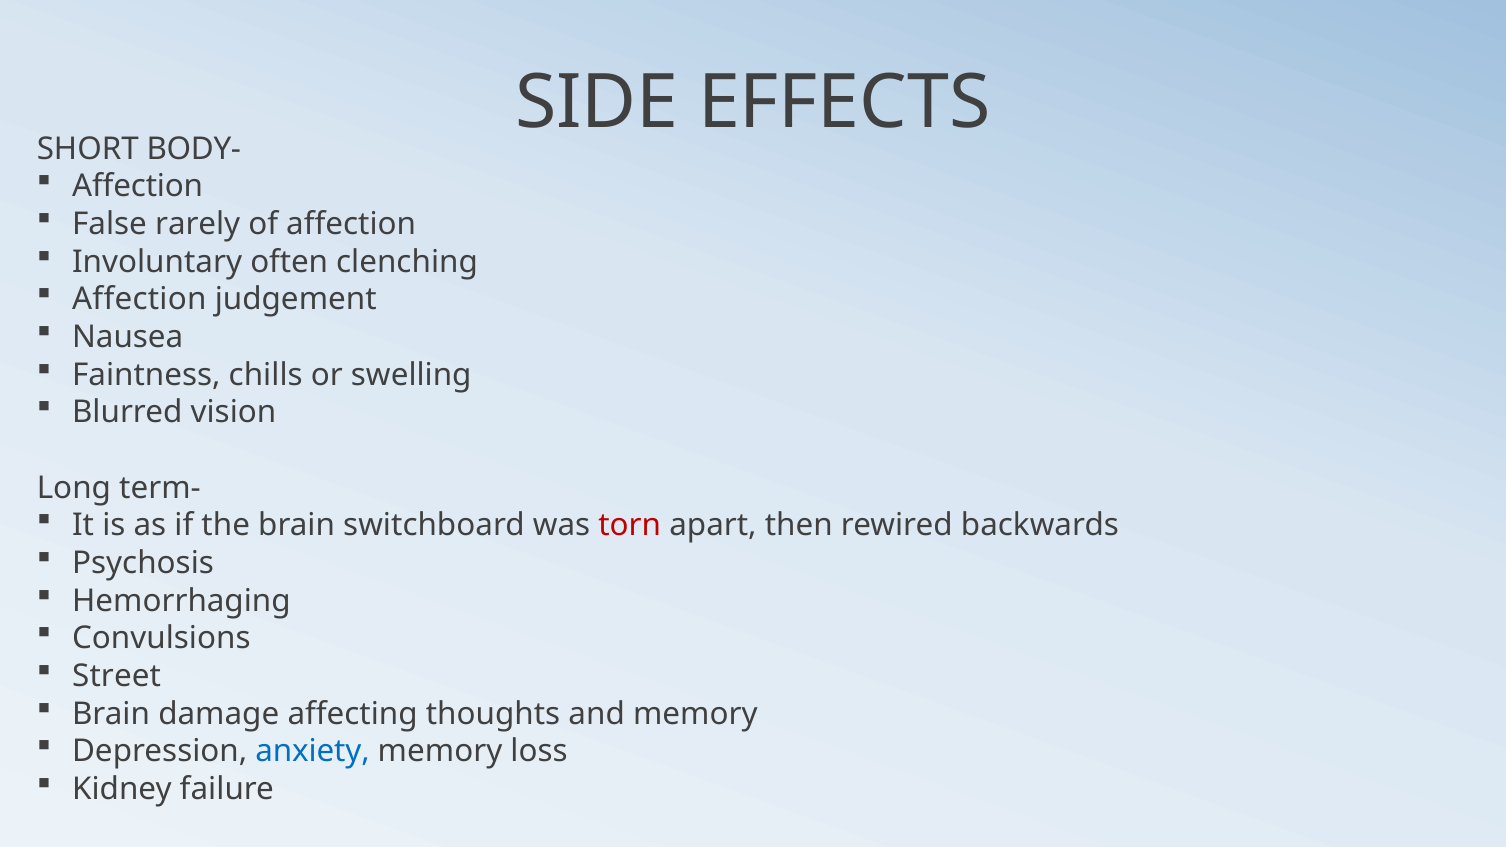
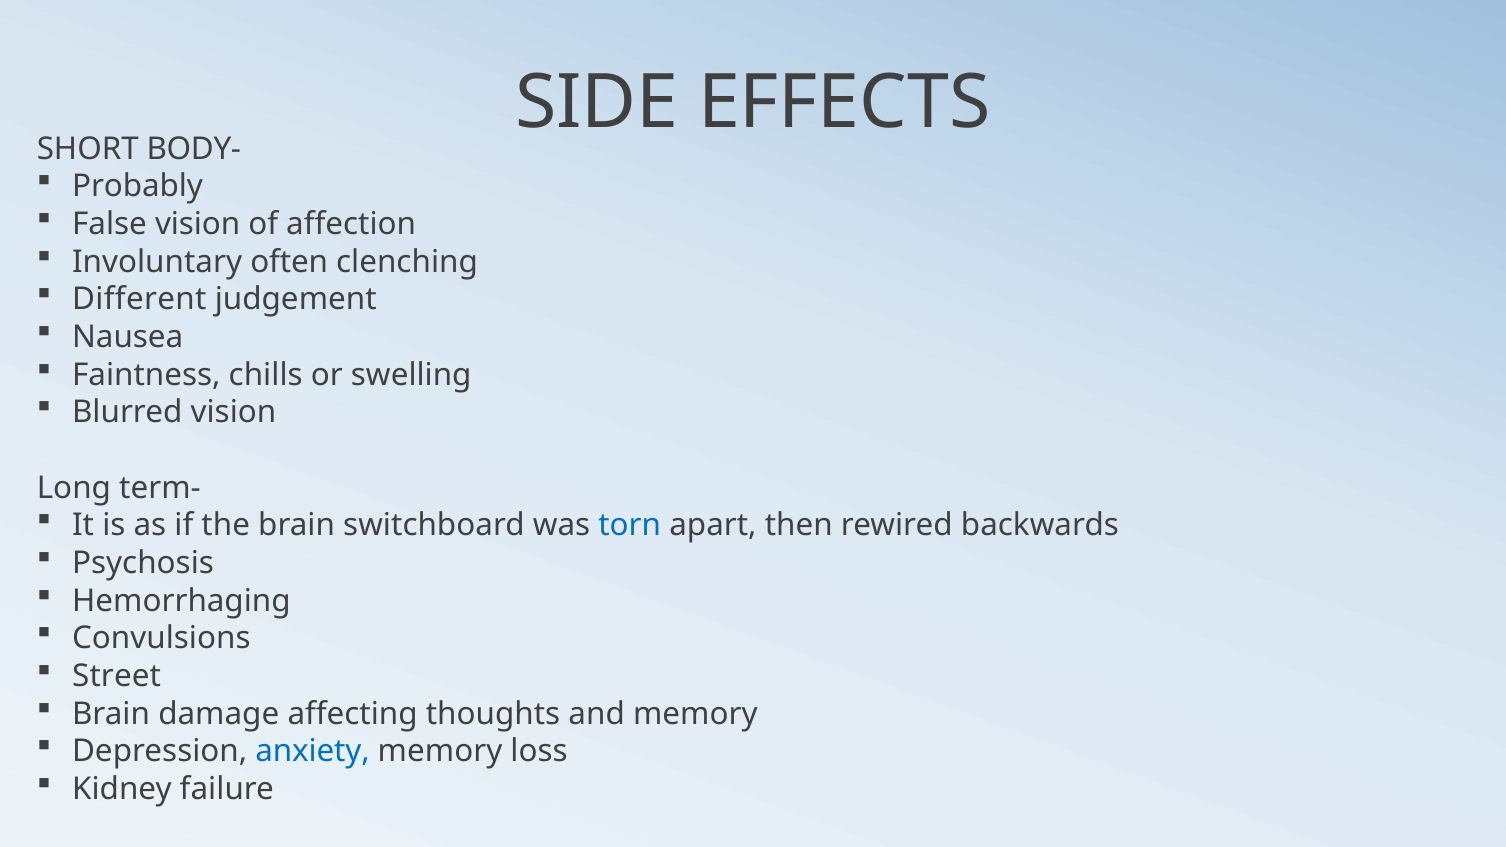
Affection: Affection -> Probably (138, 187)
False rarely: rarely -> vision (198, 224)
Affection: Affection -> Different (139, 300)
torn colour: red -> blue (630, 526)
